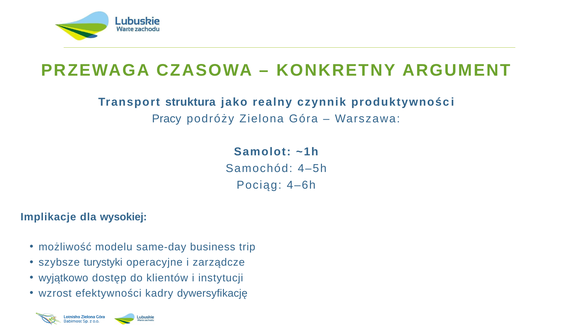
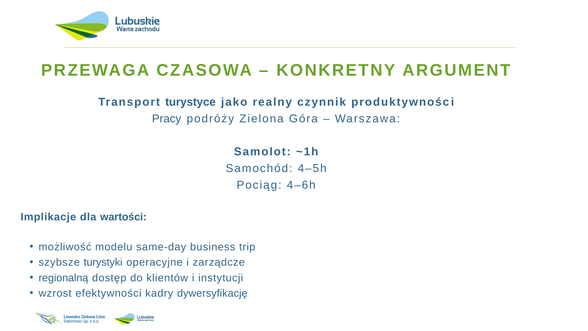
struktura: struktura -> turystyce (190, 102)
wysokiej: wysokiej -> wartości (123, 217)
wyjątkowo: wyjątkowo -> regionalną (63, 278)
